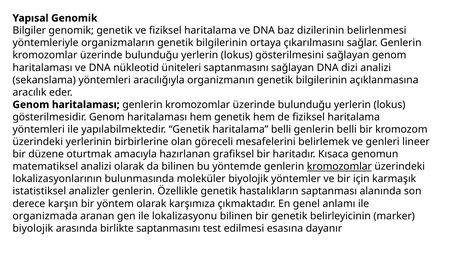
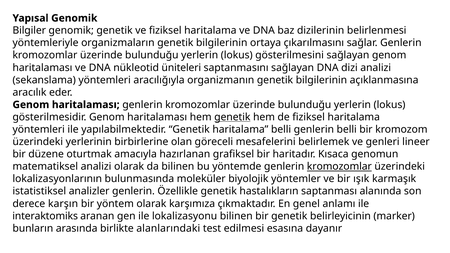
genetik underline: none -> present (232, 117)
için: için -> ışık (361, 179)
organizmada: organizmada -> interaktomiks (45, 216)
biyolojik: biyolojik -> bunların (33, 228)
birlikte saptanmasını: saptanmasını -> alanlarındaki (168, 228)
